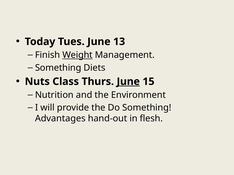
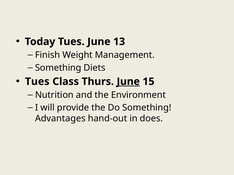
Weight underline: present -> none (77, 55)
Nuts: Nuts -> Tues (37, 82)
flesh: flesh -> does (151, 119)
